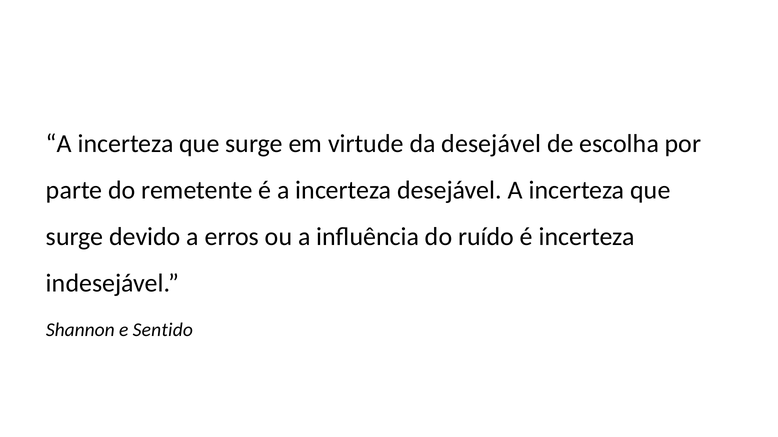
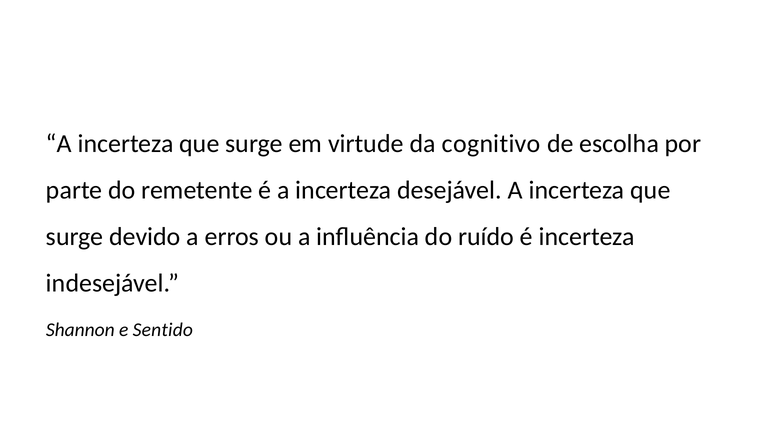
da desejável: desejável -> cognitivo (491, 144)
